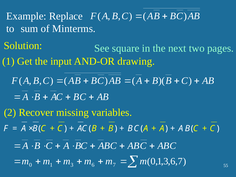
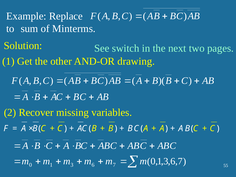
square: square -> switch (126, 48)
input: input -> other (61, 61)
